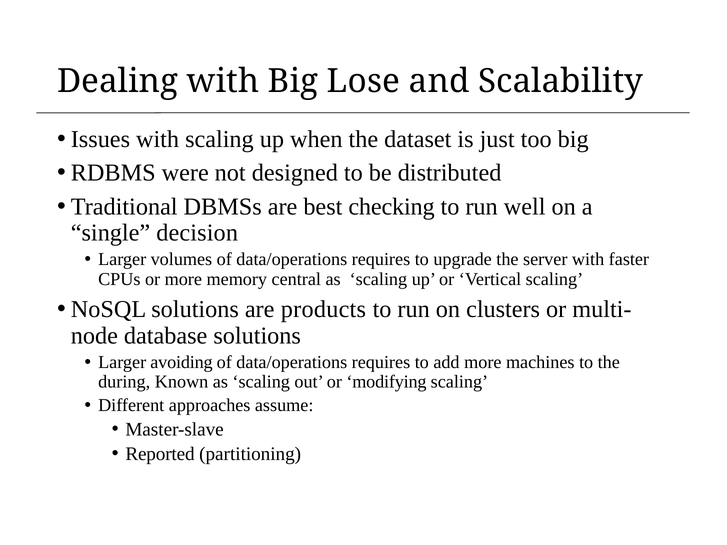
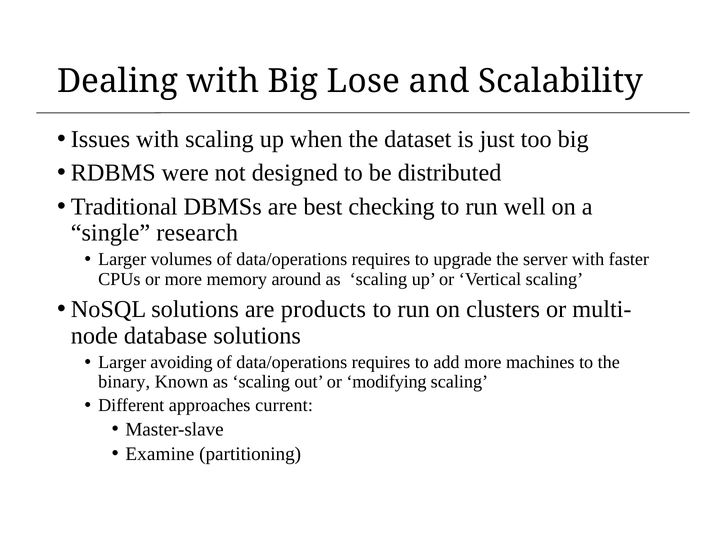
decision: decision -> research (197, 233)
central: central -> around (296, 279)
during: during -> binary (124, 382)
assume: assume -> current (284, 406)
Reported: Reported -> Examine (160, 454)
